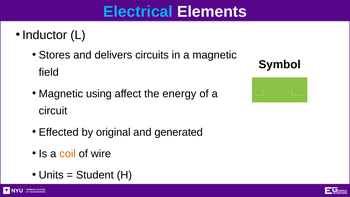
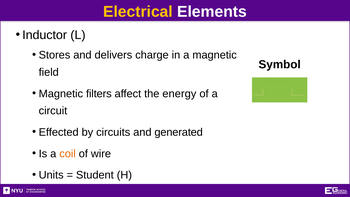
Electrical colour: light blue -> yellow (138, 12)
circuits: circuits -> charge (152, 55)
using: using -> filters (99, 94)
original: original -> circuits (113, 132)
